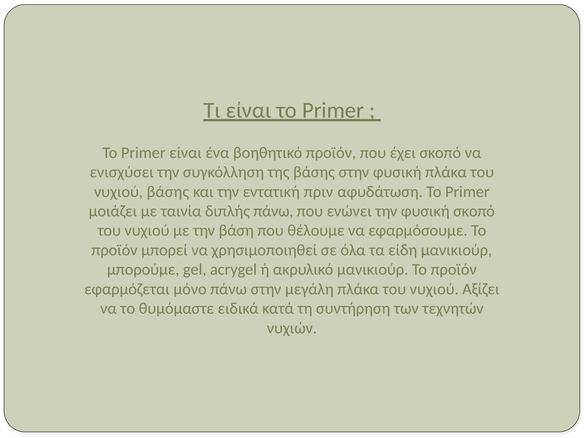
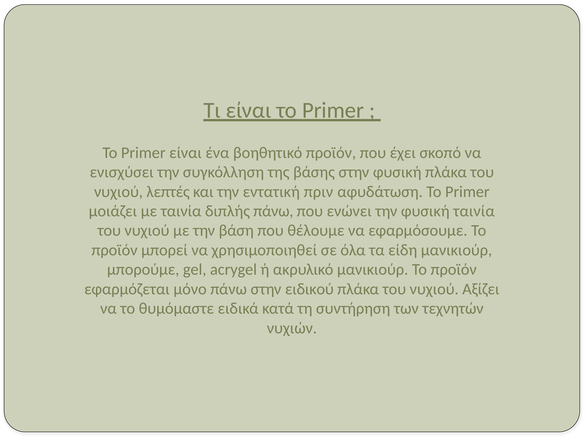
νυχιού βάσης: βάσης -> λεπτές (168, 192)
φυσική σκοπό: σκοπό -> ταινία (474, 211)
μεγάλη: μεγάλη -> ειδικού (309, 289)
